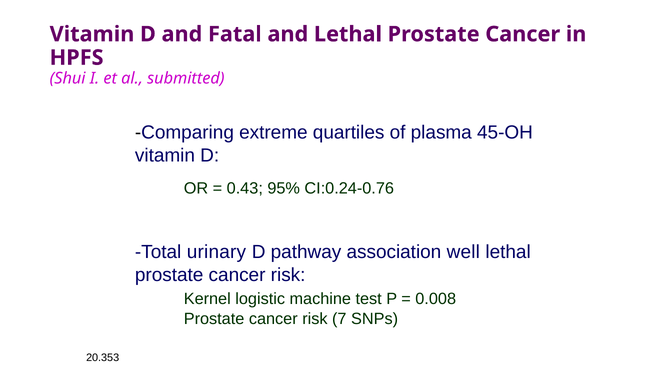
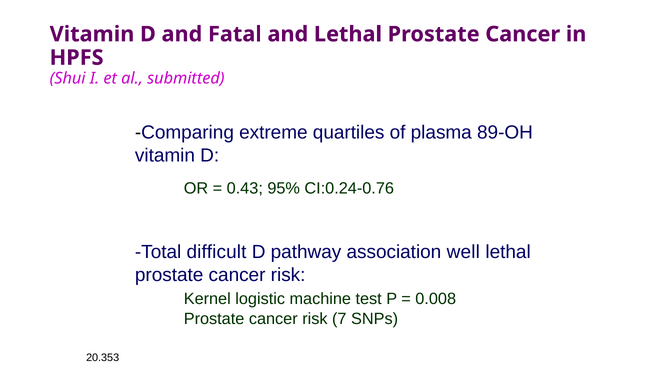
45-OH: 45-OH -> 89-OH (505, 133)
urinary: urinary -> difficult (216, 252)
